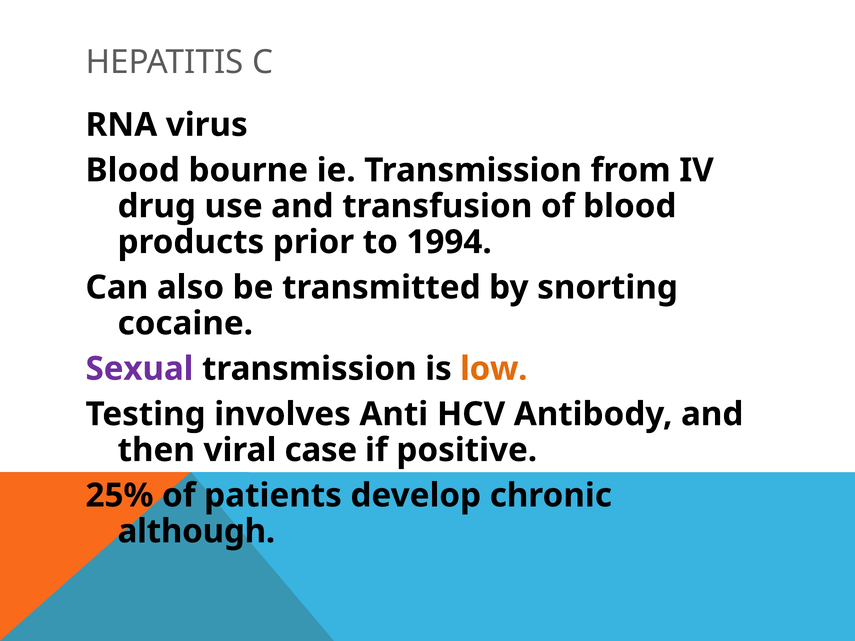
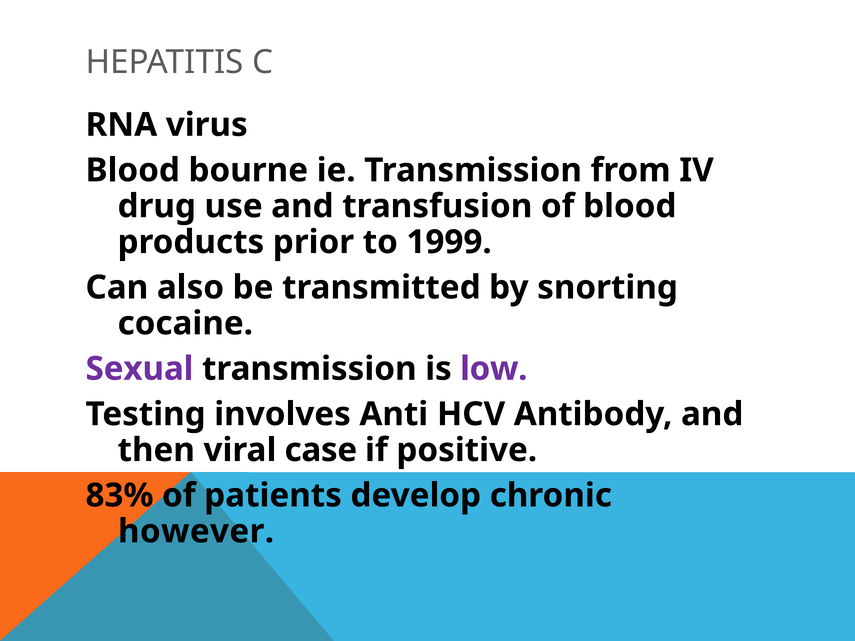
1994: 1994 -> 1999 (449, 242)
low colour: orange -> purple (494, 369)
25%: 25% -> 83% (119, 496)
although: although -> however (196, 532)
